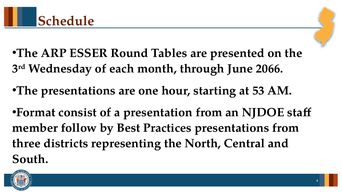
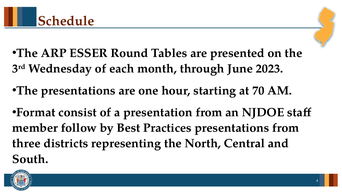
2066: 2066 -> 2023 (270, 69)
53: 53 -> 70 (258, 91)
